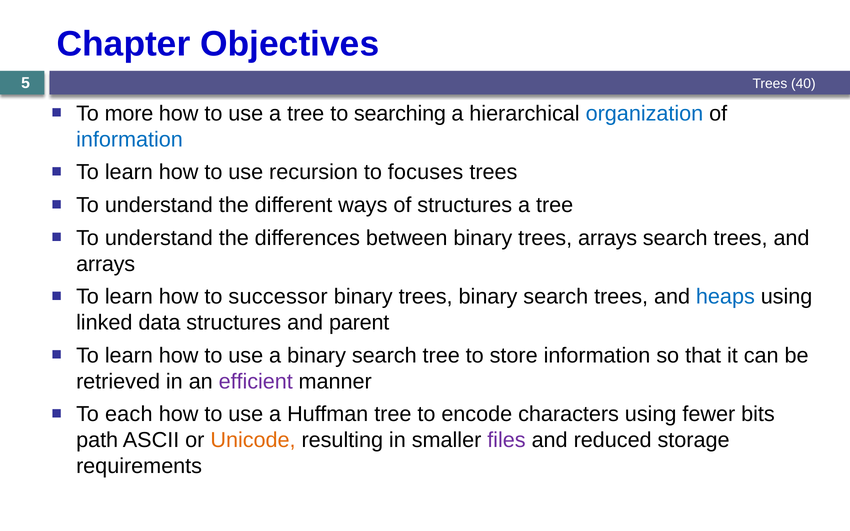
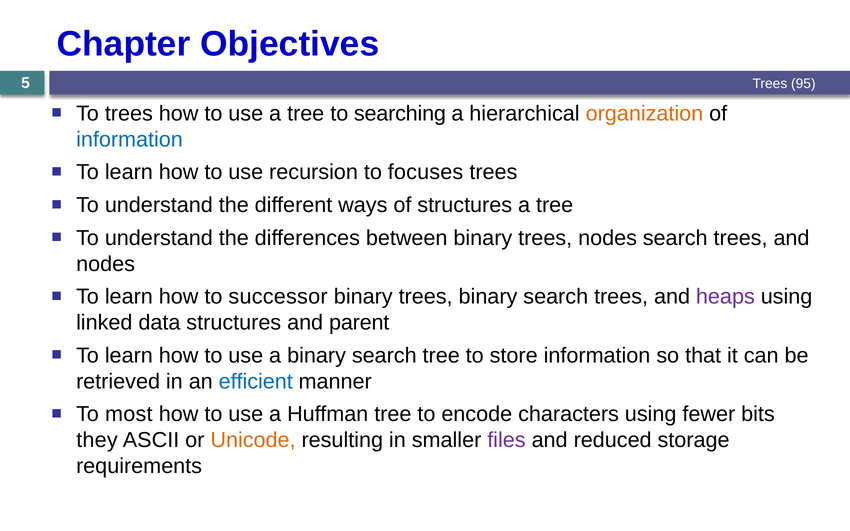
40: 40 -> 95 (803, 84)
To more: more -> trees (129, 114)
organization colour: blue -> orange (644, 114)
trees arrays: arrays -> nodes (608, 238)
arrays: arrays -> nodes (106, 264)
heaps colour: blue -> purple (725, 297)
efficient colour: purple -> blue (256, 382)
each: each -> most (129, 415)
path: path -> they (97, 441)
